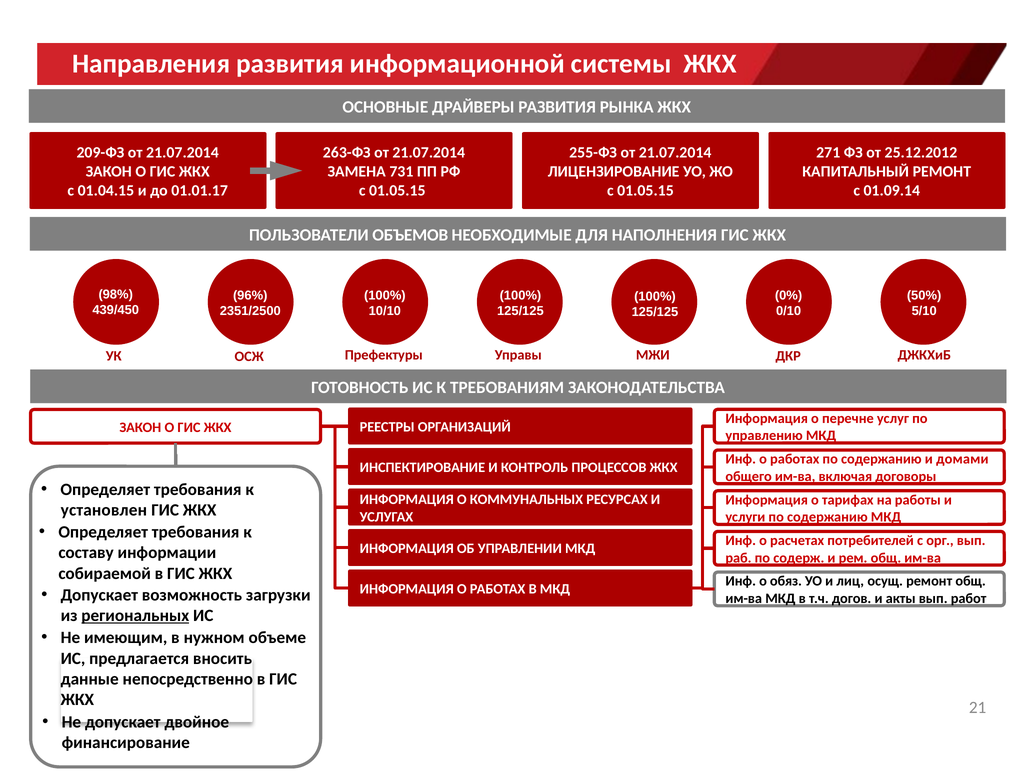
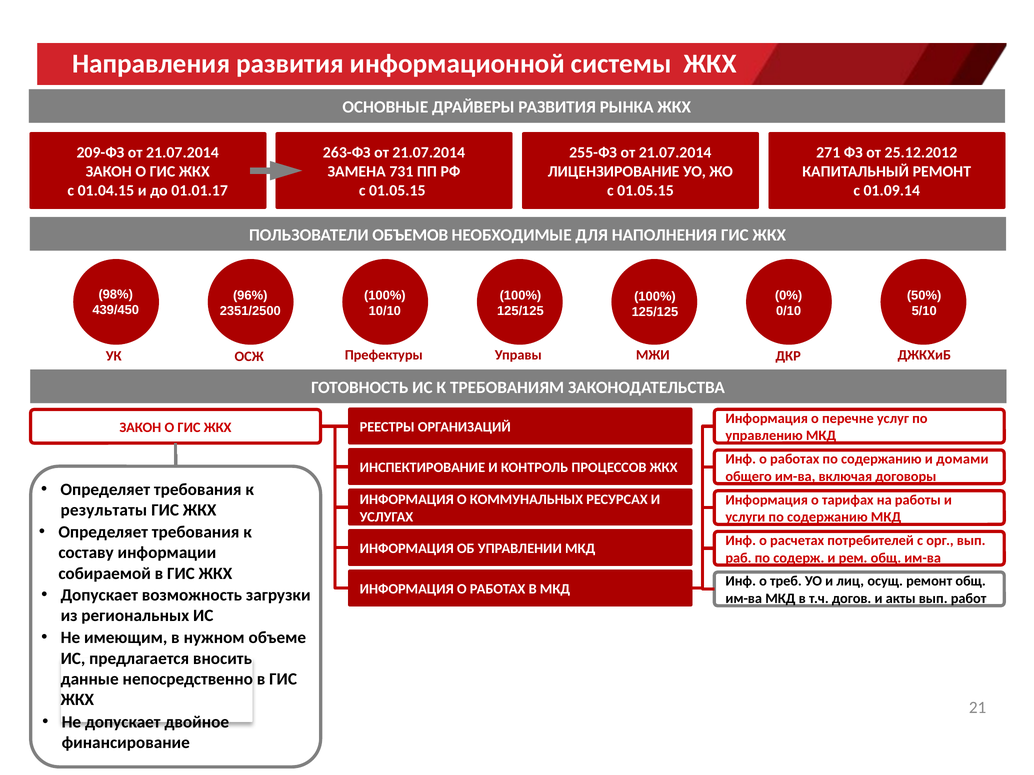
установлен: установлен -> результаты (104, 511)
обяз: обяз -> треб (786, 582)
региональных underline: present -> none (135, 616)
